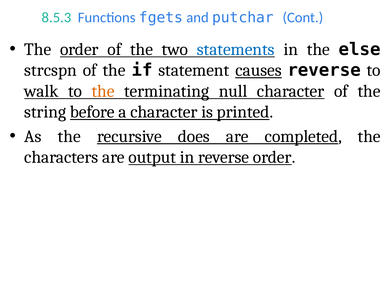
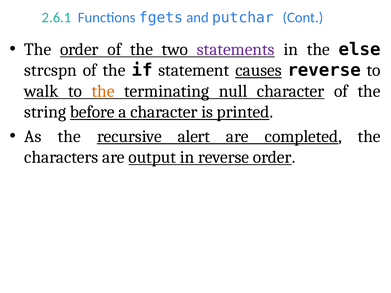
8.5.3: 8.5.3 -> 2.6.1 (56, 18)
statements colour: blue -> purple (236, 49)
does: does -> alert (194, 136)
